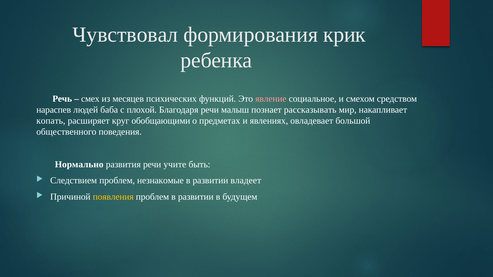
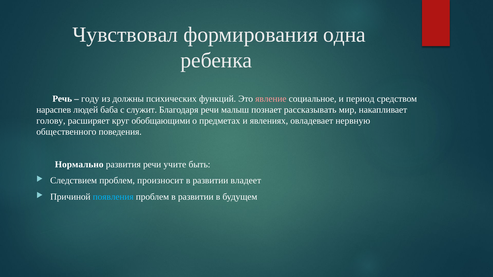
крик: крик -> одна (344, 35)
смех: смех -> году (90, 99)
месяцев: месяцев -> должны (128, 99)
смехом: смехом -> период (360, 99)
плохой: плохой -> служит (142, 110)
копать: копать -> голову (51, 121)
большой: большой -> нервную (353, 121)
незнакомые: незнакомые -> произносит (160, 181)
появления colour: yellow -> light blue (113, 197)
